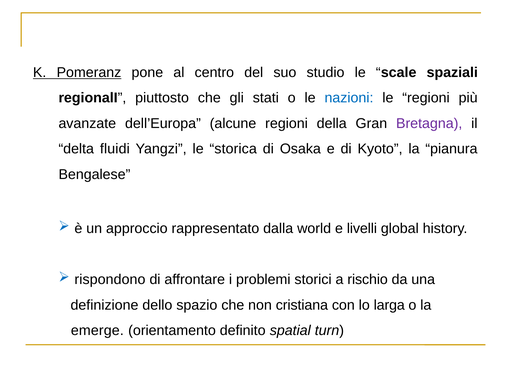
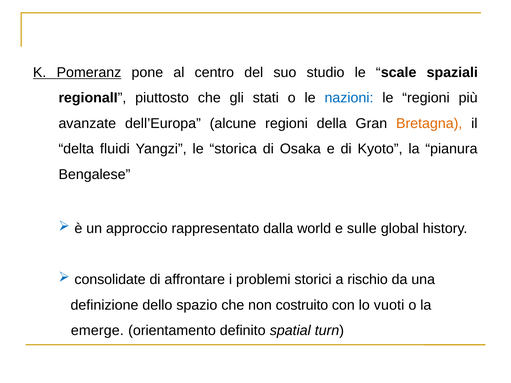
Bretagna colour: purple -> orange (429, 124)
livelli: livelli -> sulle (362, 229)
rispondono: rispondono -> consolidate (110, 280)
cristiana: cristiana -> costruito (302, 305)
larga: larga -> vuoti (389, 305)
